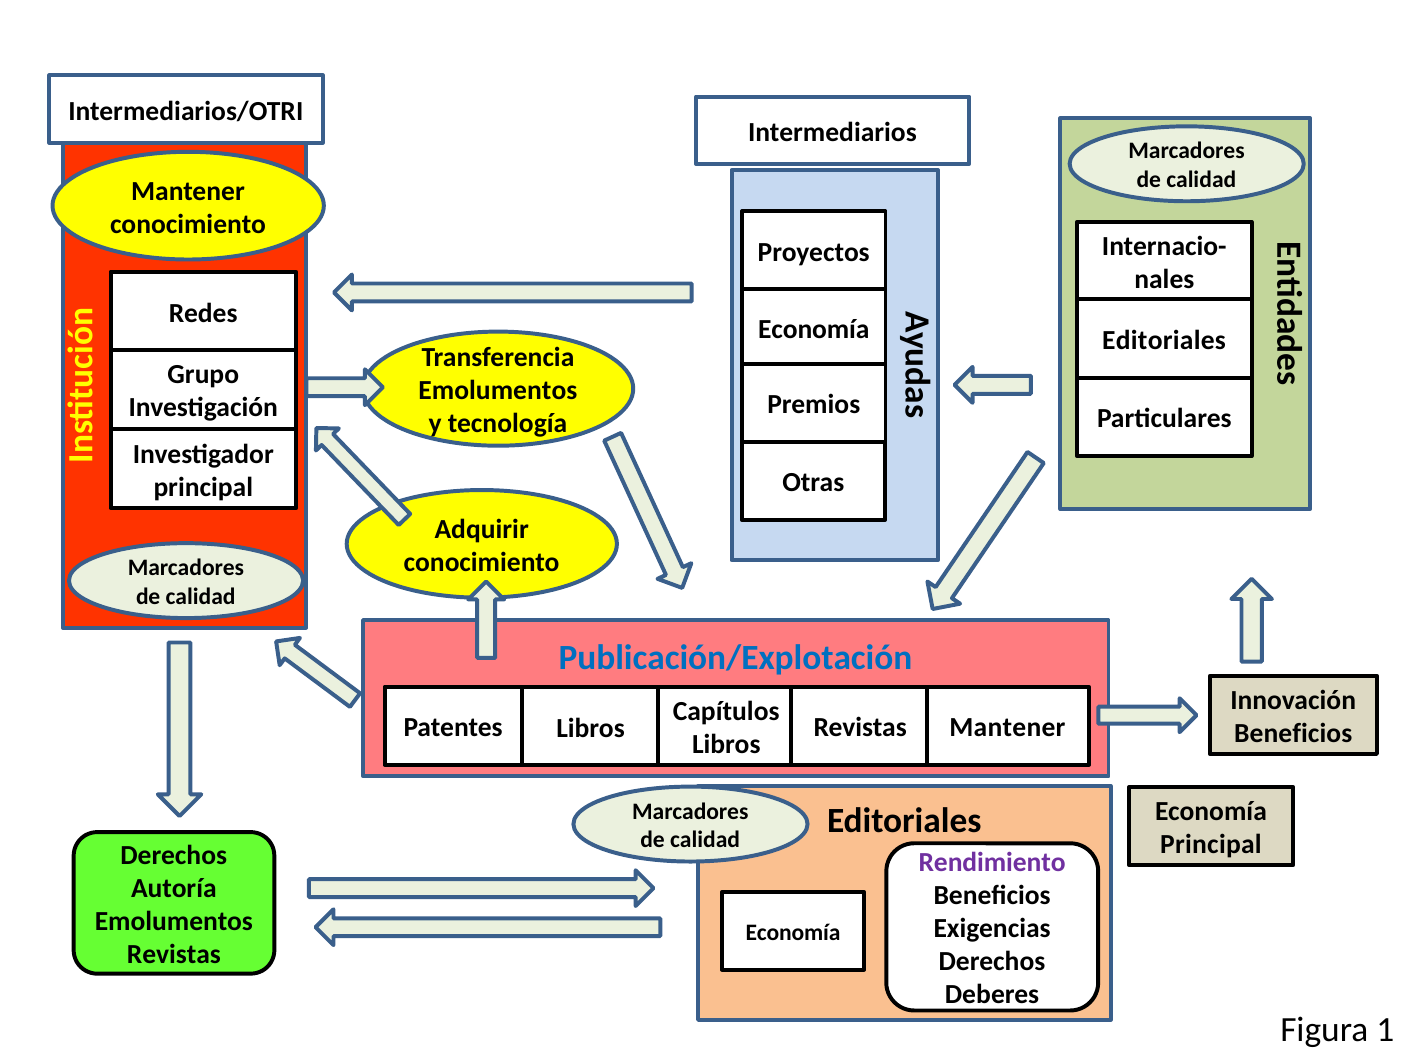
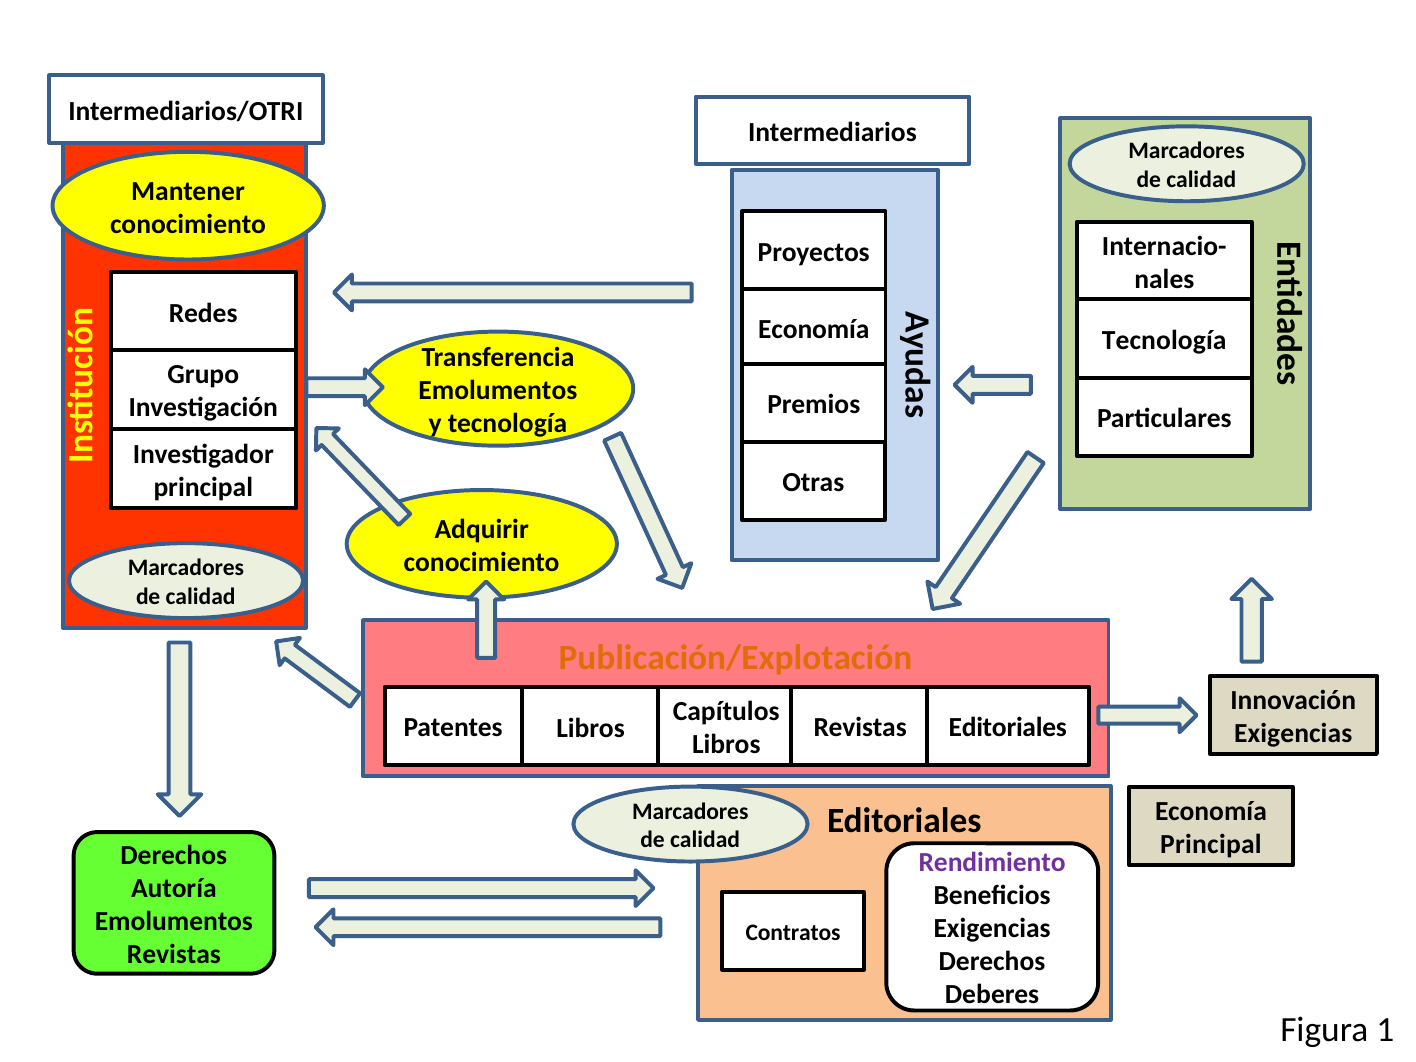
Editoriales: Editoriales -> Tecnología (1164, 341)
Publicación/Explotación colour: blue -> orange (735, 658)
Revistas Mantener: Mantener -> Editoriales (1008, 728)
Beneficios: Beneficios -> Exigencias (1293, 733)
Economía: Economía -> Contratos (793, 932)
